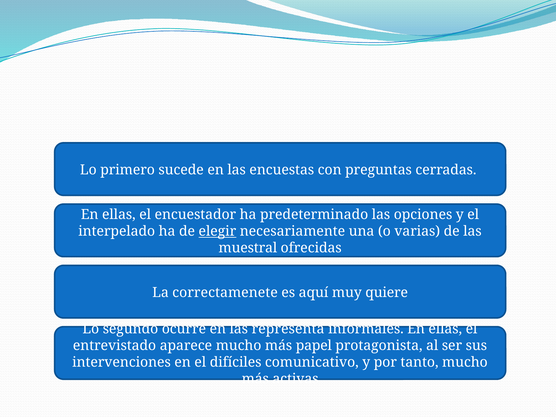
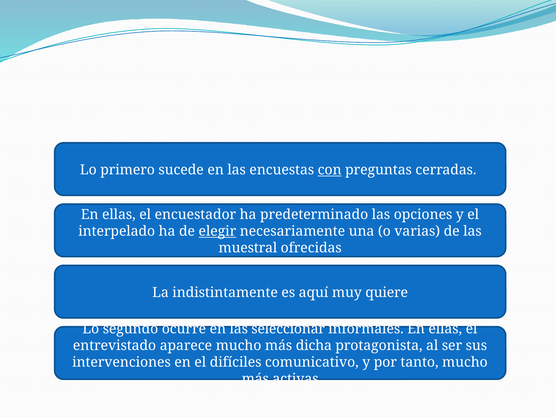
con underline: none -> present (330, 170)
correctamenete: correctamenete -> indistintamente (225, 293)
representa: representa -> seleccionar (288, 329)
papel: papel -> dicha (314, 346)
